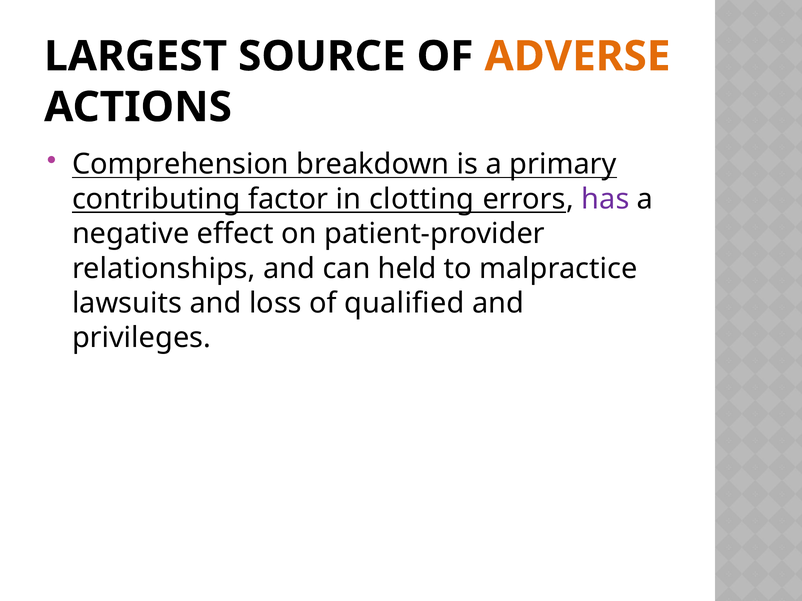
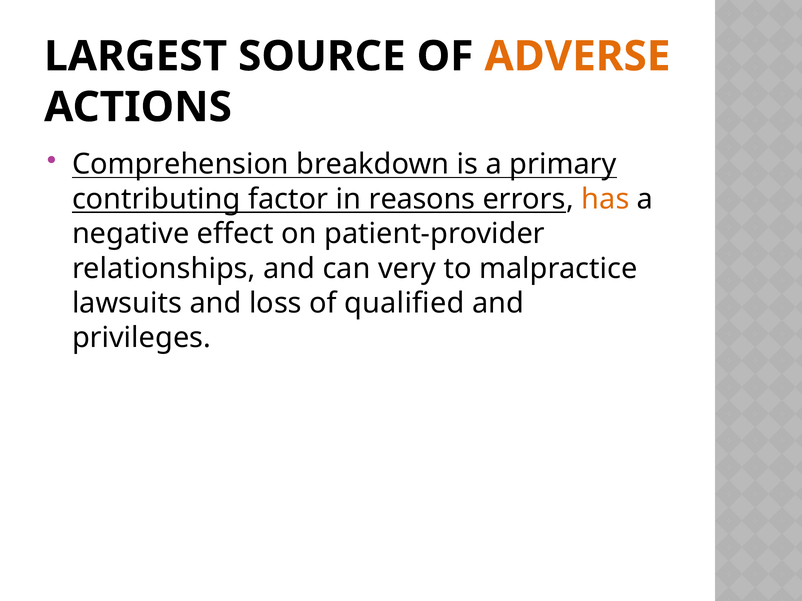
clotting: clotting -> reasons (422, 199)
has colour: purple -> orange (605, 199)
held: held -> very (407, 269)
